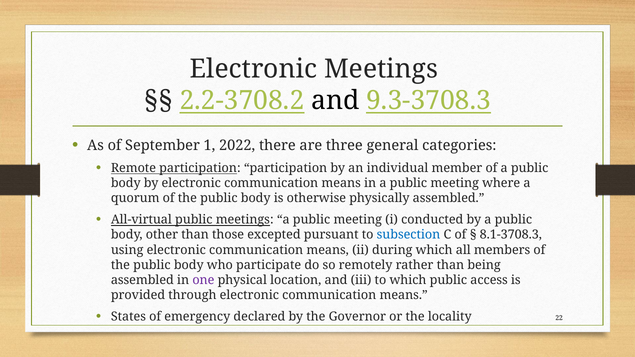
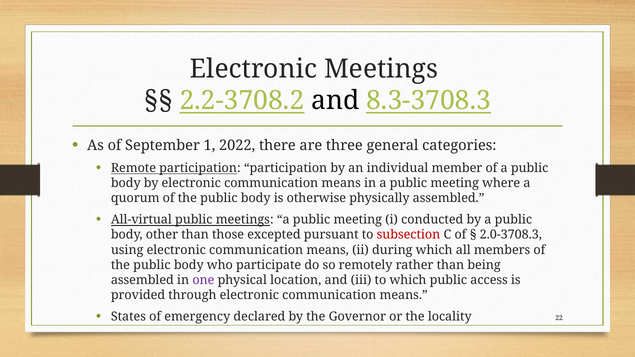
9.3-3708.3: 9.3-3708.3 -> 8.3-3708.3 (429, 101)
subsection colour: blue -> red (408, 235)
8.1-3708.3: 8.1-3708.3 -> 2.0-3708.3 (511, 235)
